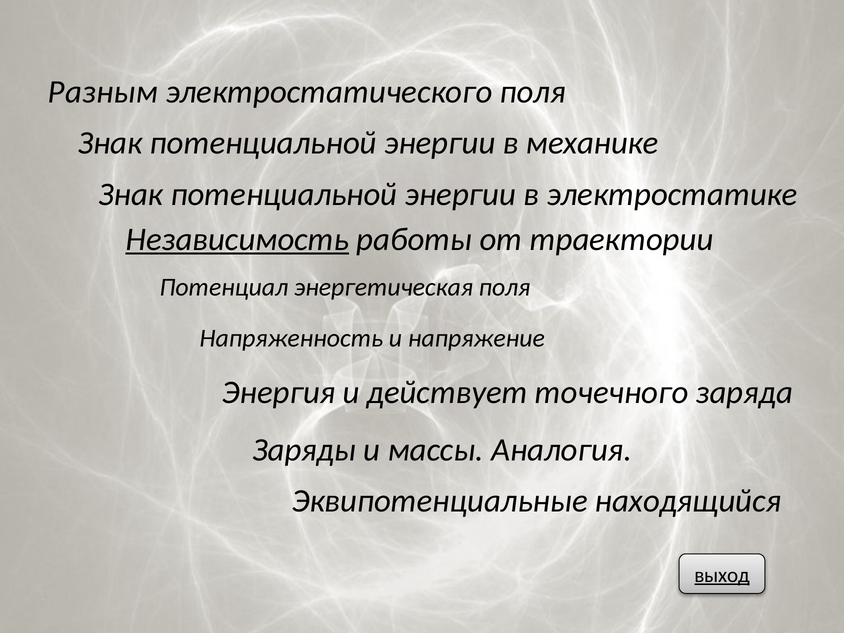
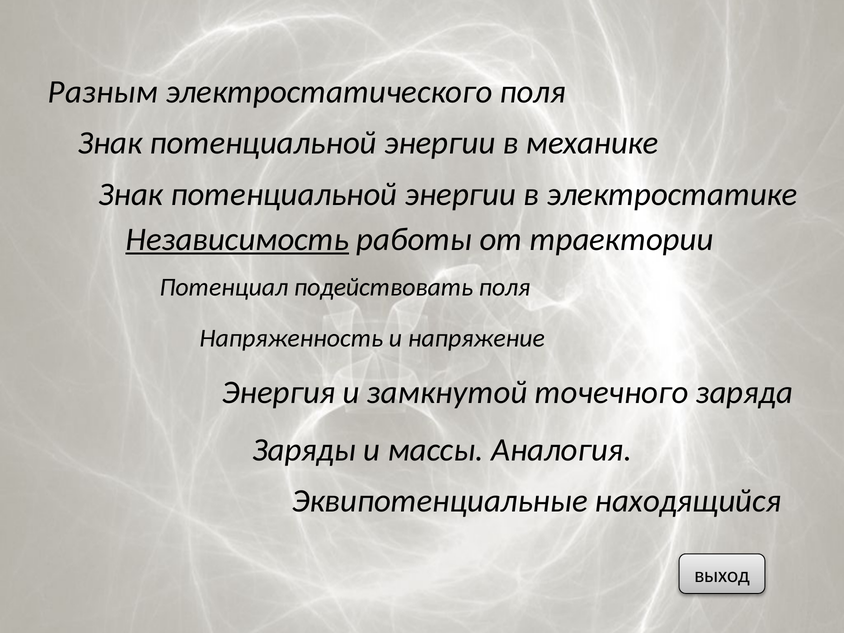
энергетическая: энергетическая -> подействовать (383, 287)
действует: действует -> замкнутой (447, 393)
выход underline: present -> none (722, 575)
